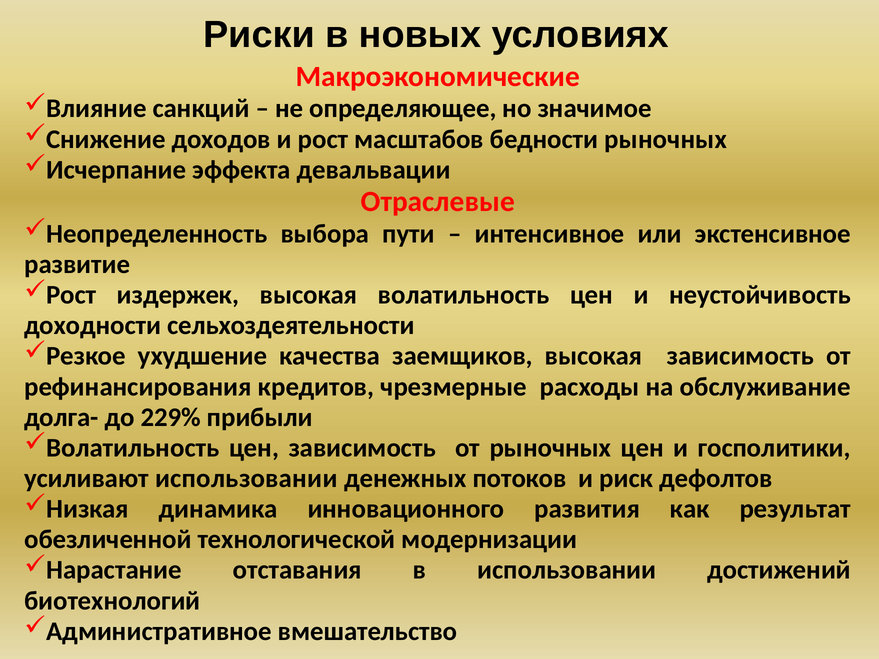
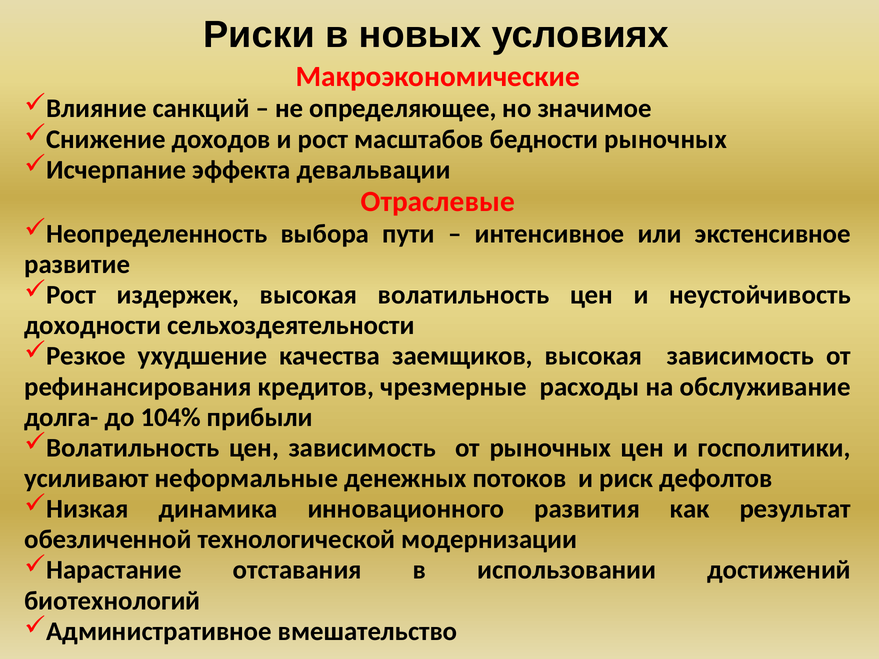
229%: 229% -> 104% (171, 417)
усиливают использовании: использовании -> неформальные (246, 479)
